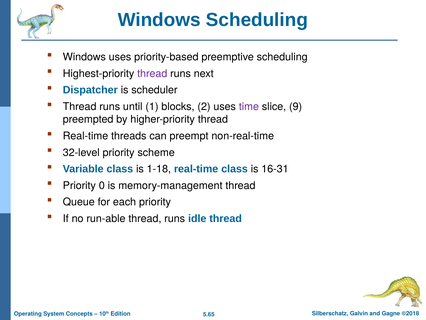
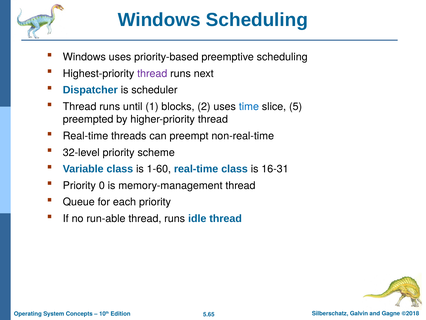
time colour: purple -> blue (249, 107)
9: 9 -> 5 (296, 107)
1-18: 1-18 -> 1-60 (159, 169)
